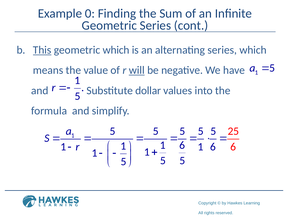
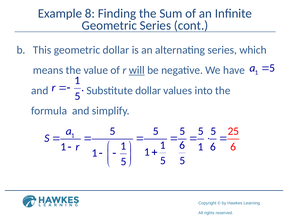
0: 0 -> 8 (90, 13)
This underline: present -> none (42, 50)
geometric which: which -> dollar (116, 50)
